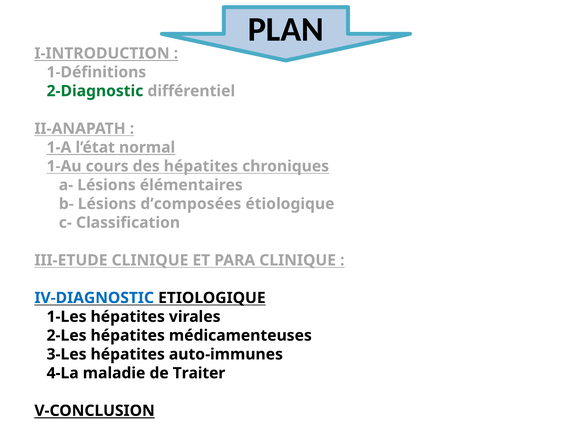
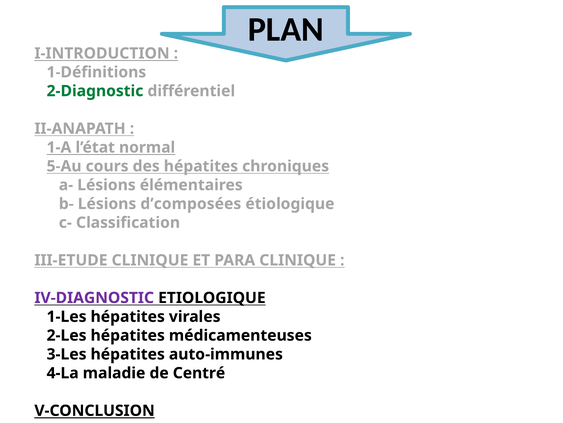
1-Au: 1-Au -> 5-Au (64, 166)
IV-DIAGNOSTIC colour: blue -> purple (94, 297)
Traiter: Traiter -> Centré (199, 372)
